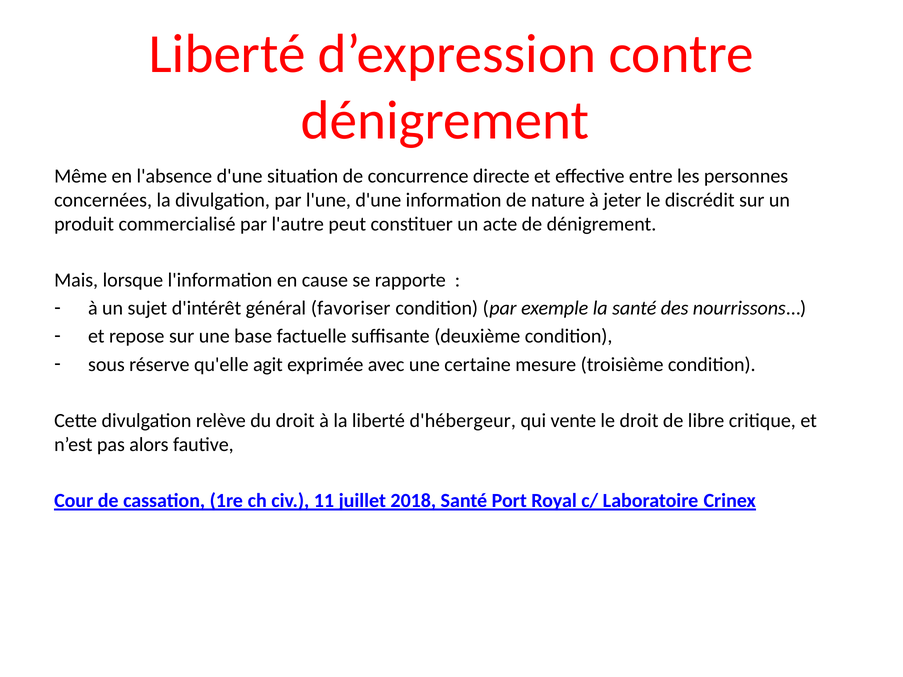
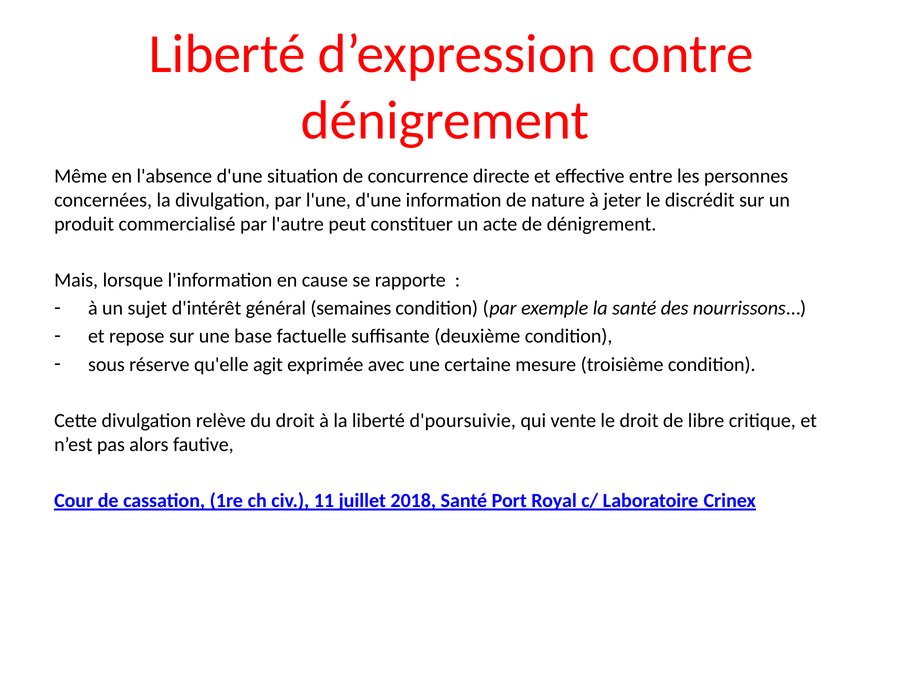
favoriser: favoriser -> semaines (351, 308)
d'hébergeur: d'hébergeur -> d'poursuivie (463, 421)
